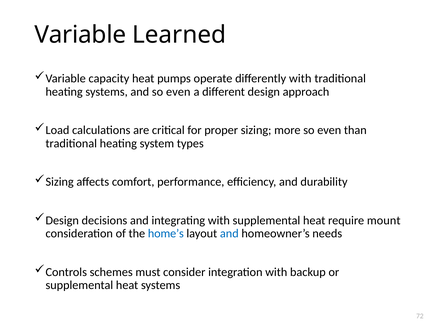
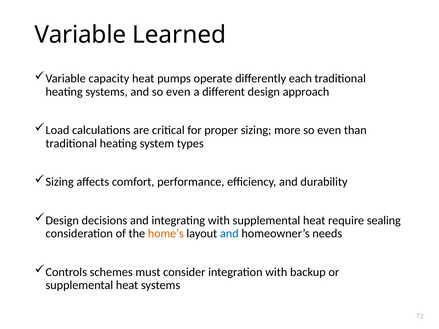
differently with: with -> each (300, 79)
mount: mount -> sealing (384, 221)
home’s colour: blue -> orange (166, 234)
